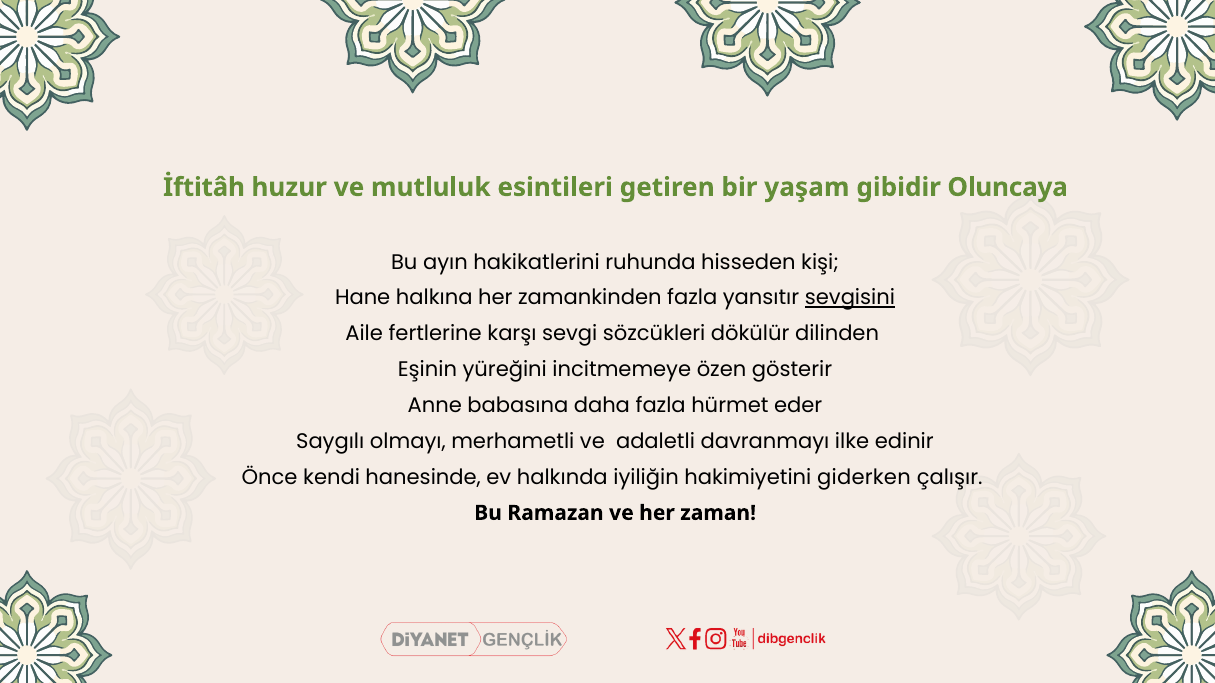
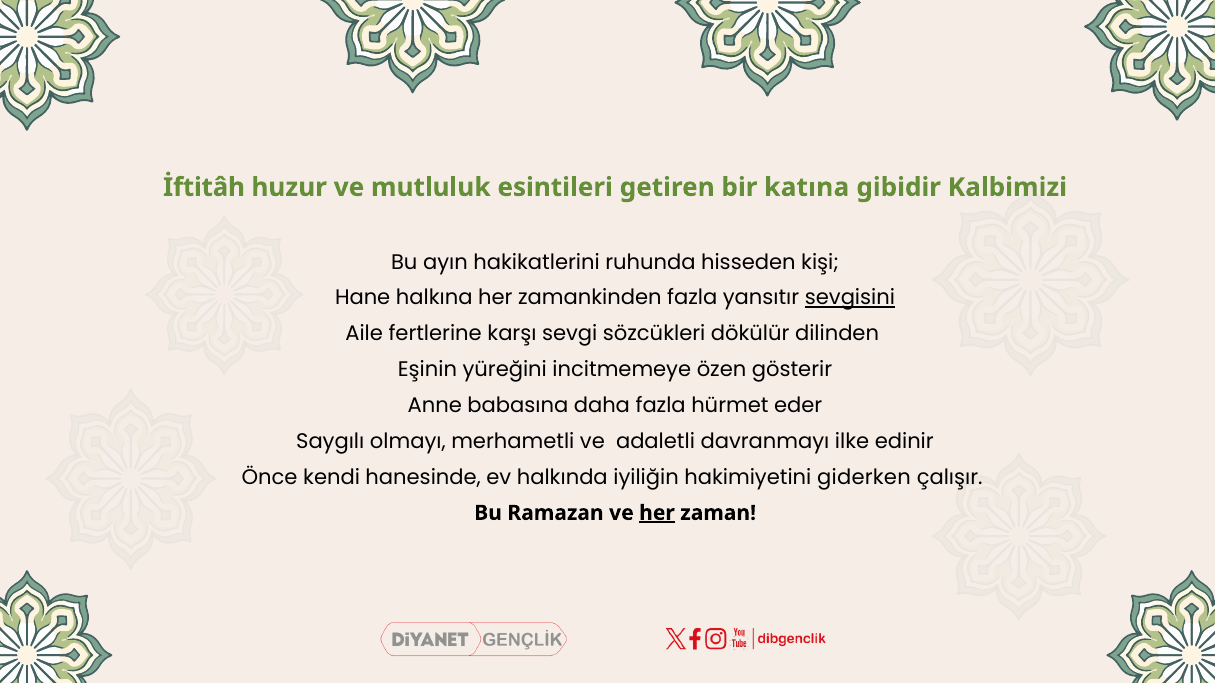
yaşam: yaşam -> katına (807, 187)
Oluncaya: Oluncaya -> Kalbimizi (1007, 187)
her underline: none -> present (657, 513)
